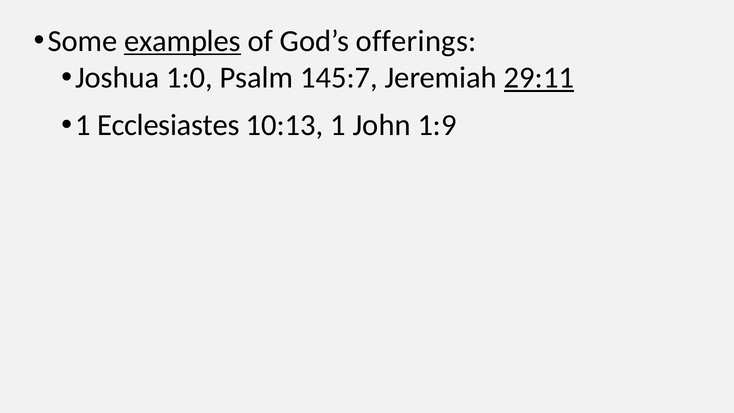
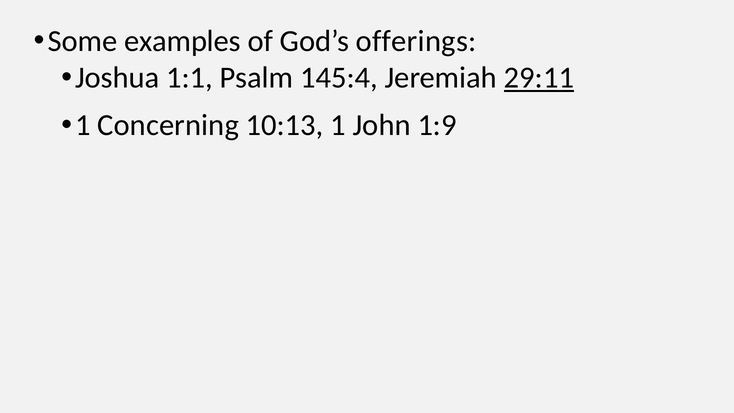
examples underline: present -> none (182, 41)
1:0: 1:0 -> 1:1 (190, 78)
145:7: 145:7 -> 145:4 (339, 78)
Ecclesiastes: Ecclesiastes -> Concerning (168, 125)
